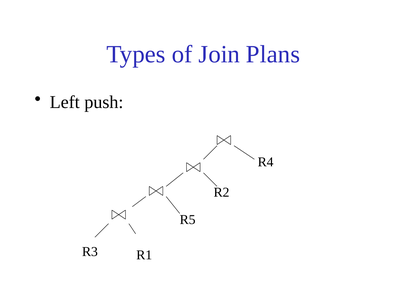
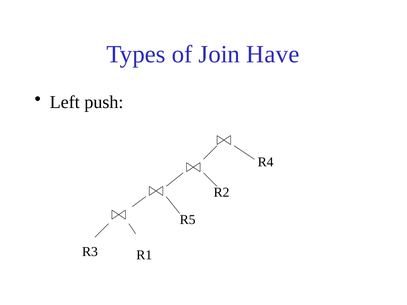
Plans: Plans -> Have (273, 54)
